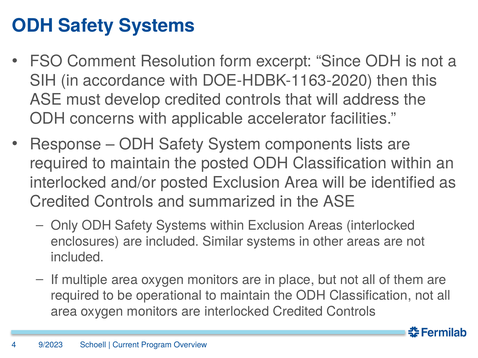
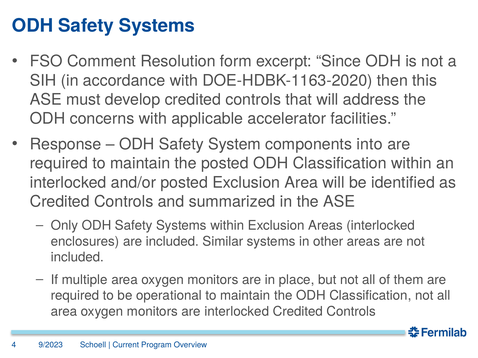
lists: lists -> into (370, 144)
